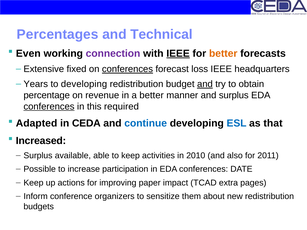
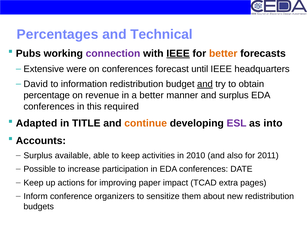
Even: Even -> Pubs (28, 54)
fixed: fixed -> were (77, 69)
conferences underline: present -> none (127, 69)
loss: loss -> until (200, 69)
Years: Years -> David (36, 84)
to developing: developing -> information (84, 84)
conferences underline: present -> none (49, 107)
CEDA: CEDA -> TITLE (86, 123)
continue colour: blue -> orange (146, 123)
ESL colour: blue -> purple (237, 123)
that: that -> into (273, 123)
Increased: Increased -> Accounts (41, 141)
